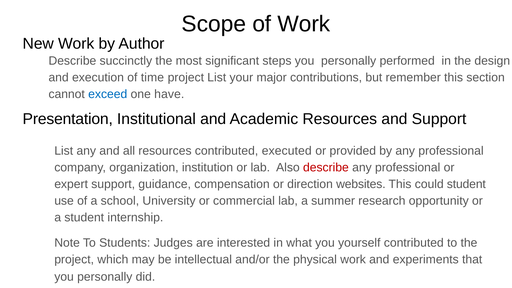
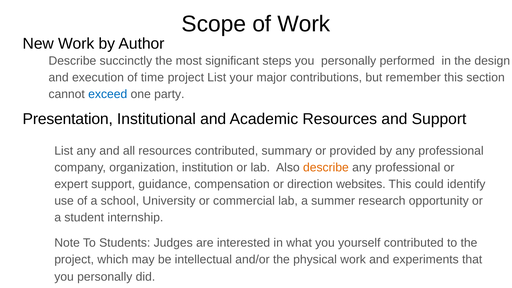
have: have -> party (169, 94)
executed: executed -> summary (287, 151)
describe colour: red -> orange (326, 168)
could student: student -> identify (466, 184)
